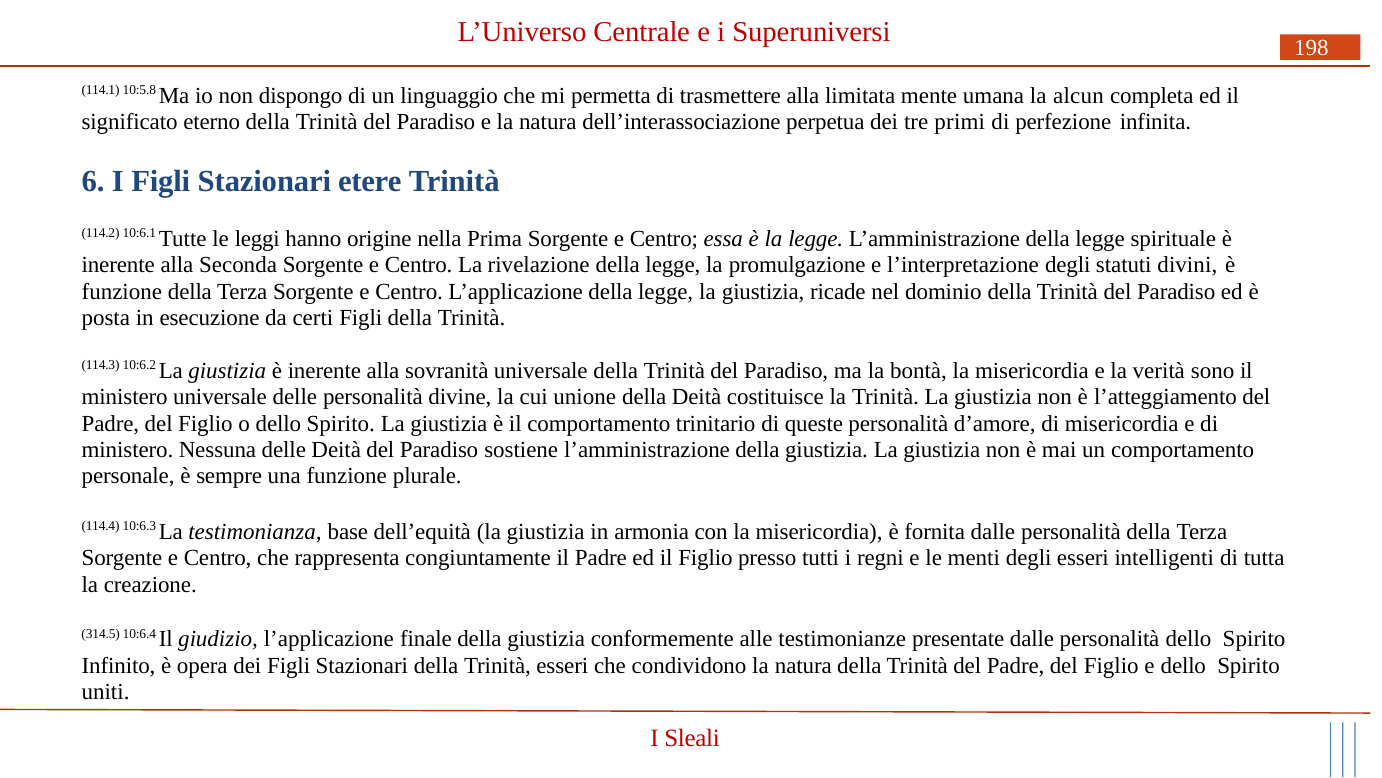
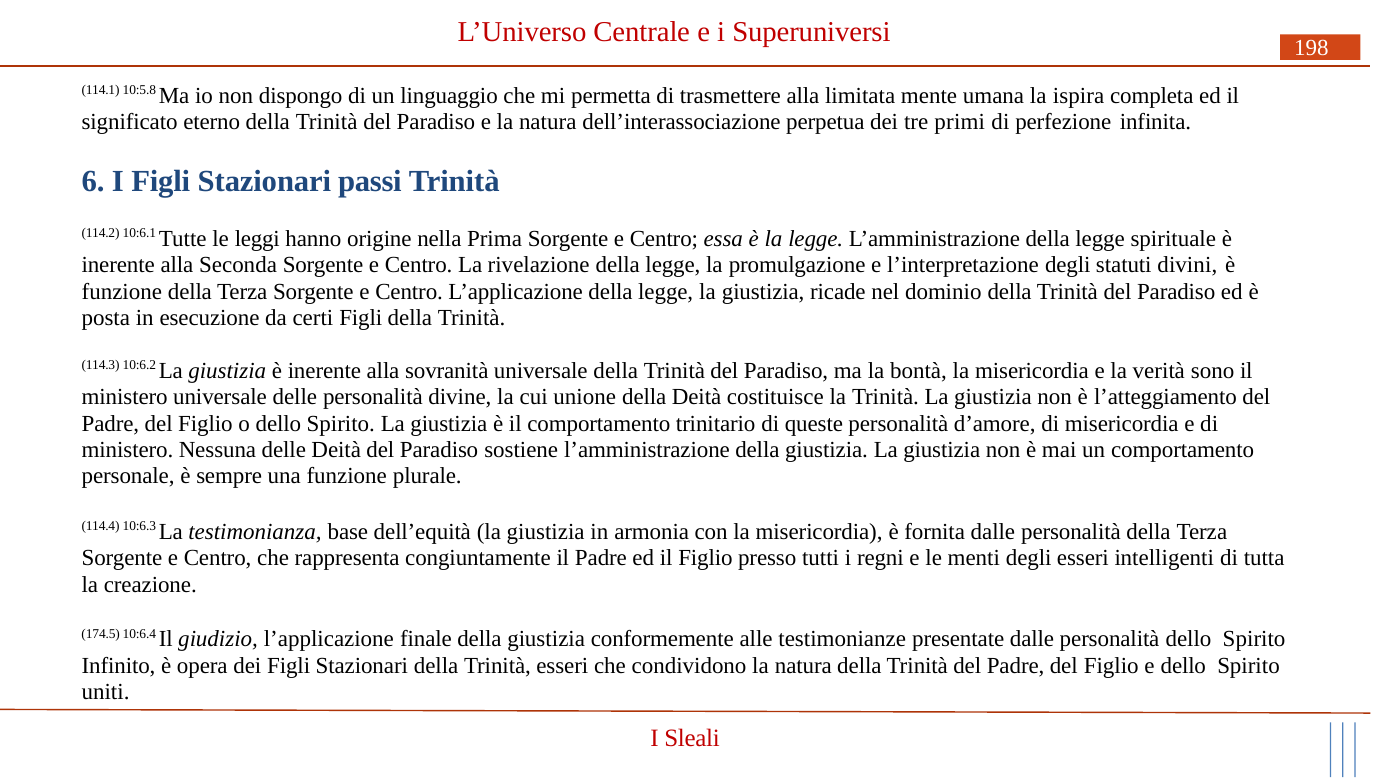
alcun: alcun -> ispira (1079, 96)
etere: etere -> passi (370, 181)
314.5: 314.5 -> 174.5 (101, 634)
